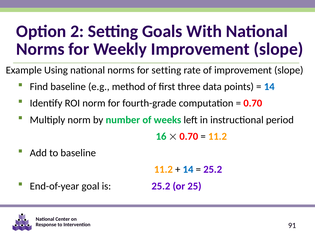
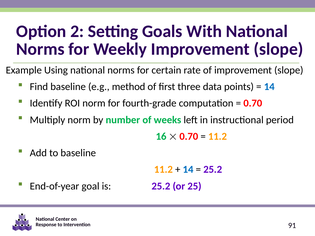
for setting: setting -> certain (166, 70)
